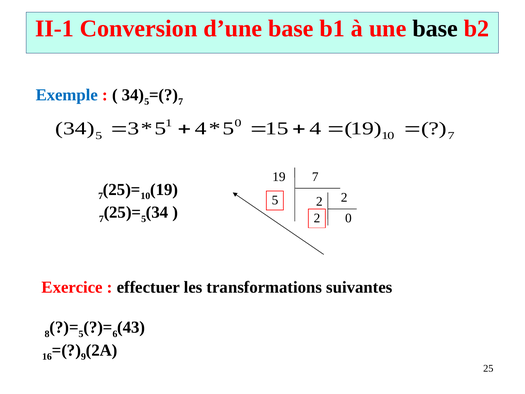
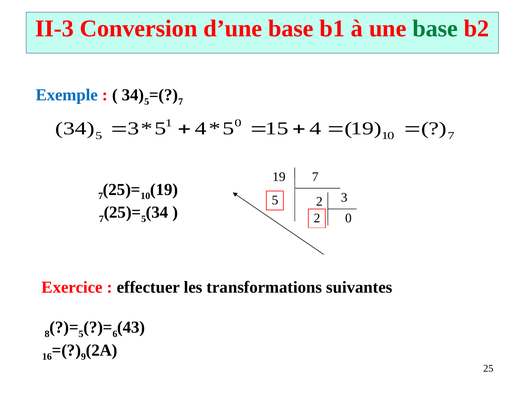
II-1: II-1 -> II-3 (54, 28)
base colour: black -> green (435, 28)
5 2: 2 -> 3 (344, 197)
